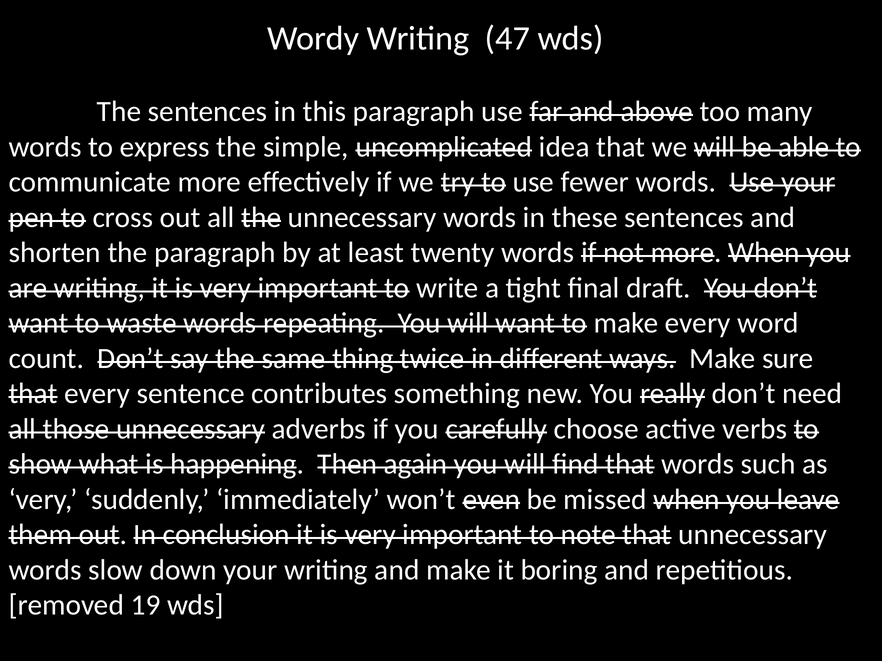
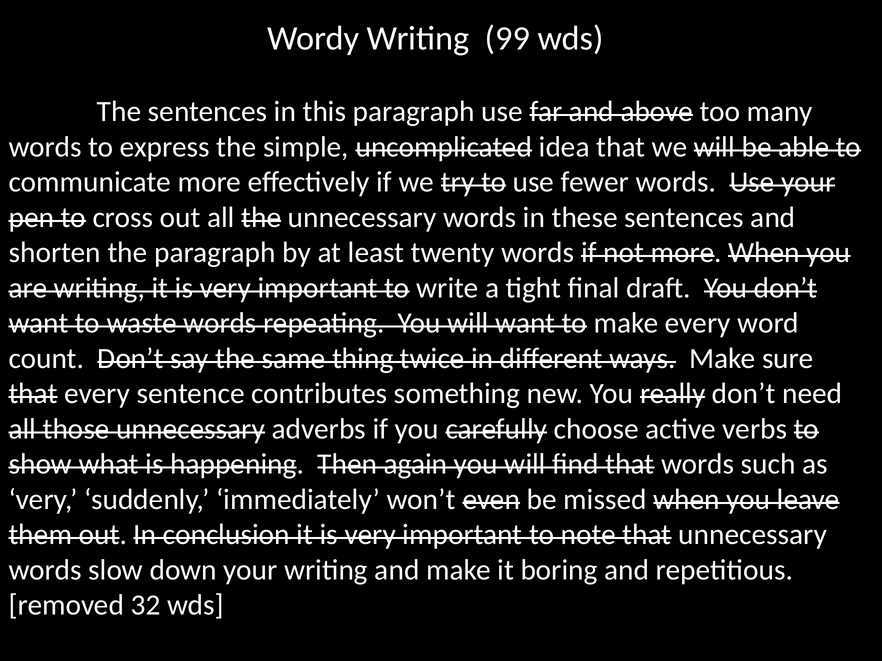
47: 47 -> 99 (508, 39)
19: 19 -> 32 (146, 606)
